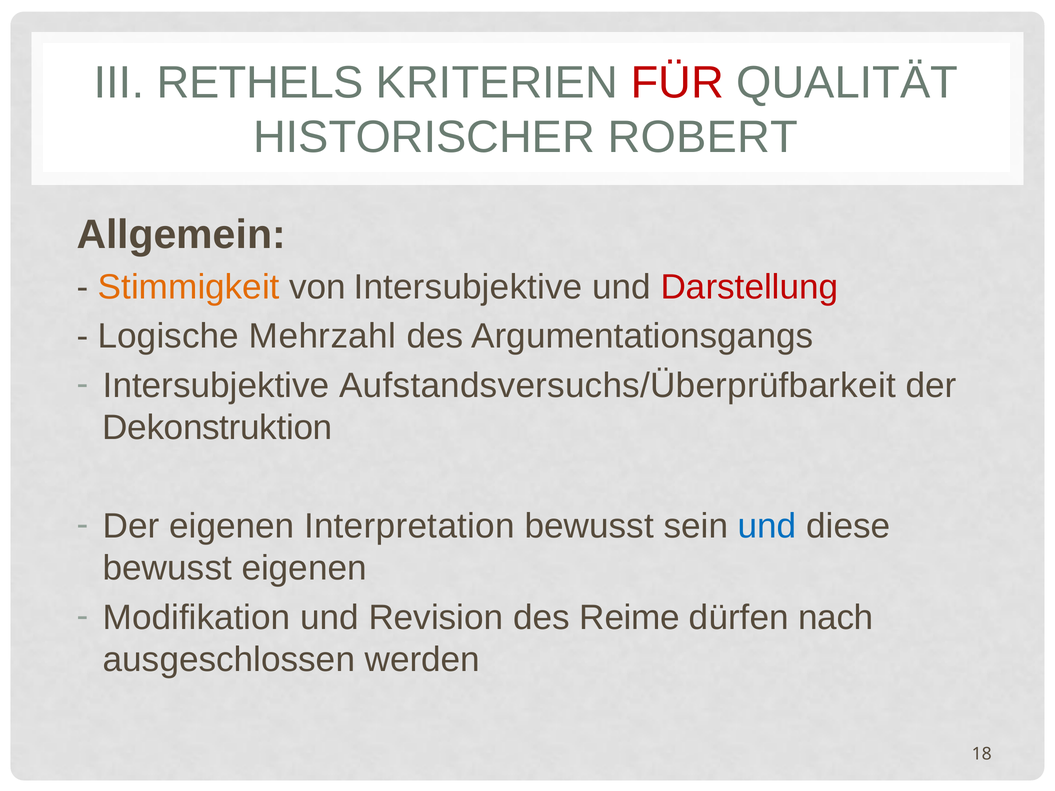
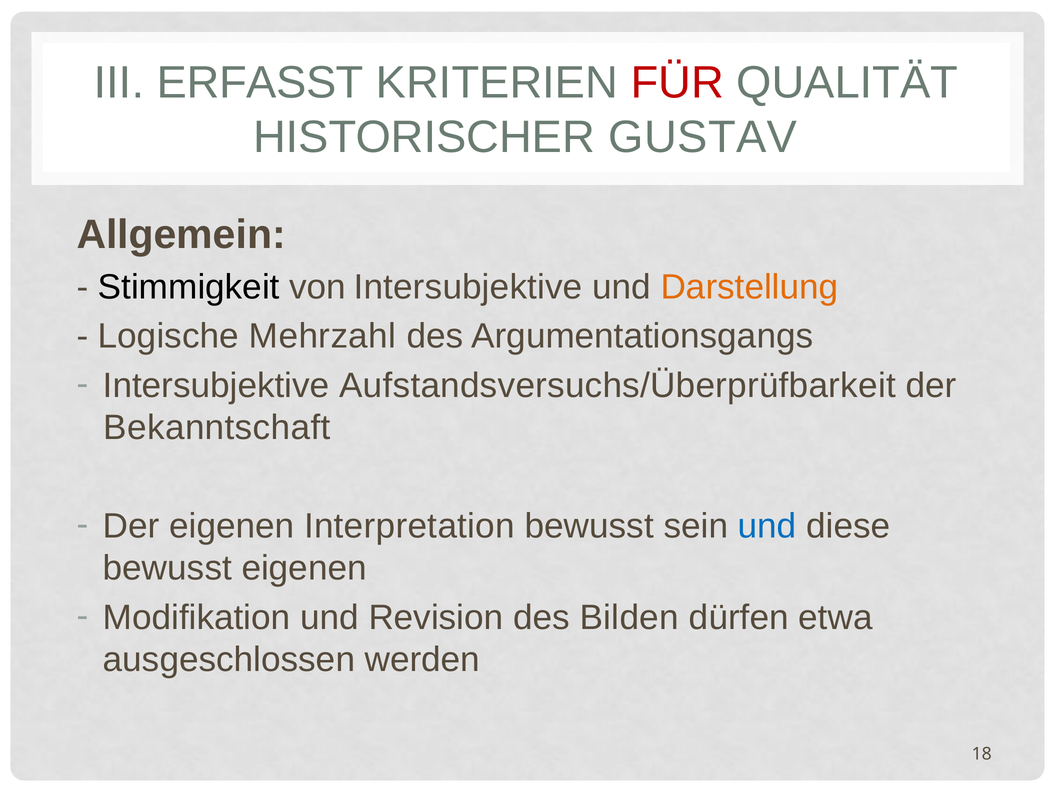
RETHELS: RETHELS -> ERFASST (260, 83)
ROBERT: ROBERT -> GUSTAV (703, 137)
Stimmigkeit colour: orange -> black (189, 287)
Darstellung colour: red -> orange (750, 287)
Dekonstruktion: Dekonstruktion -> Bekanntschaft (217, 428)
Reime: Reime -> Bilden (629, 618)
nach: nach -> etwa (836, 618)
